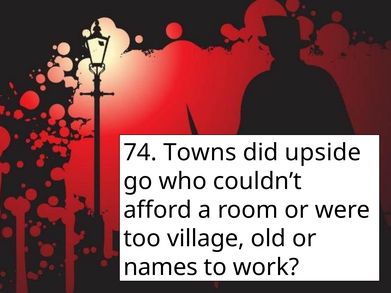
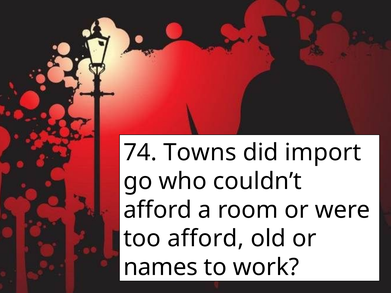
upside: upside -> import (323, 153)
too village: village -> afford (206, 239)
